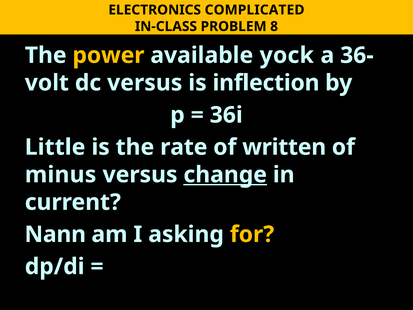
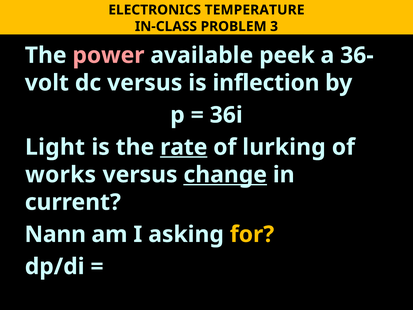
COMPLICATED: COMPLICATED -> TEMPERATURE (255, 10)
8: 8 -> 3 (274, 26)
power colour: yellow -> pink (108, 55)
yock: yock -> peek (287, 55)
Little: Little -> Light (55, 147)
rate underline: none -> present (184, 147)
written: written -> lurking (284, 147)
minus: minus -> works (61, 175)
